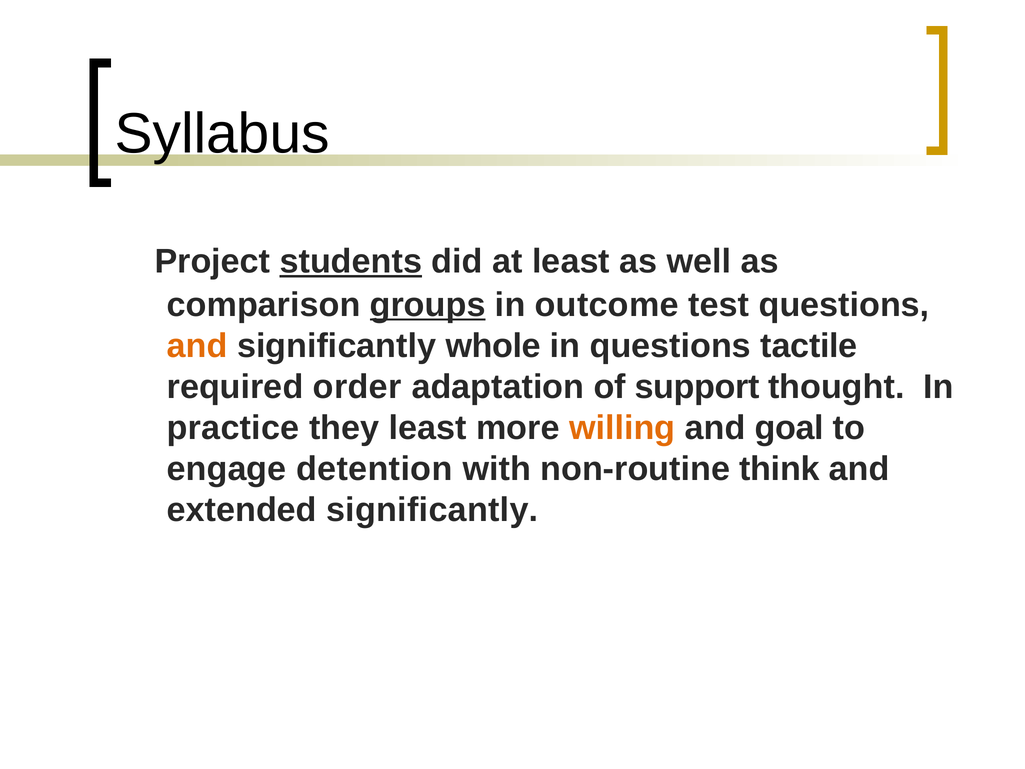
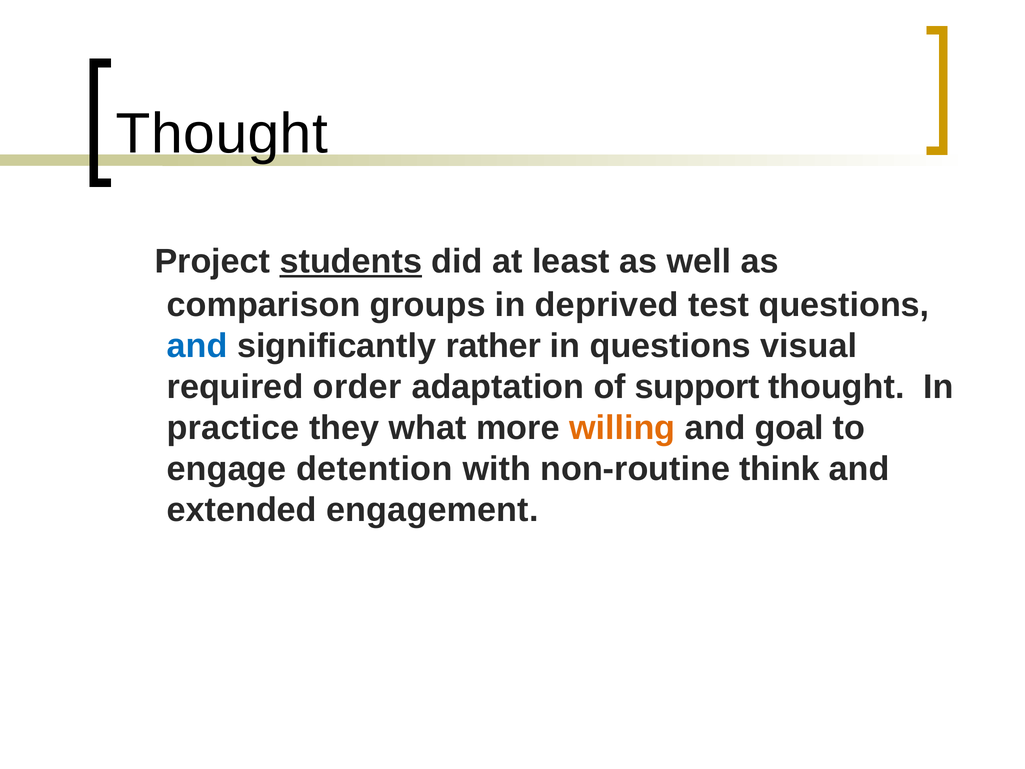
Syllabus: Syllabus -> Thought (222, 134)
groups underline: present -> none (428, 305)
outcome: outcome -> deprived (607, 305)
and colour: orange -> blue (197, 346)
whole: whole -> rather (493, 346)
tactile: tactile -> visual (809, 346)
they least: least -> what (428, 428)
extended significantly: significantly -> engagement (432, 510)
